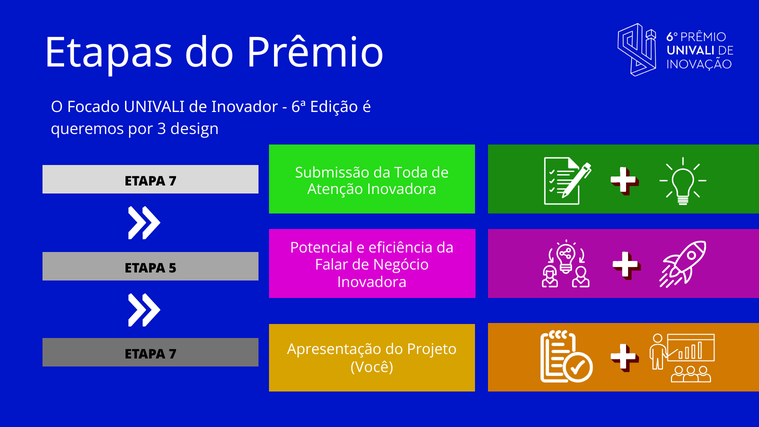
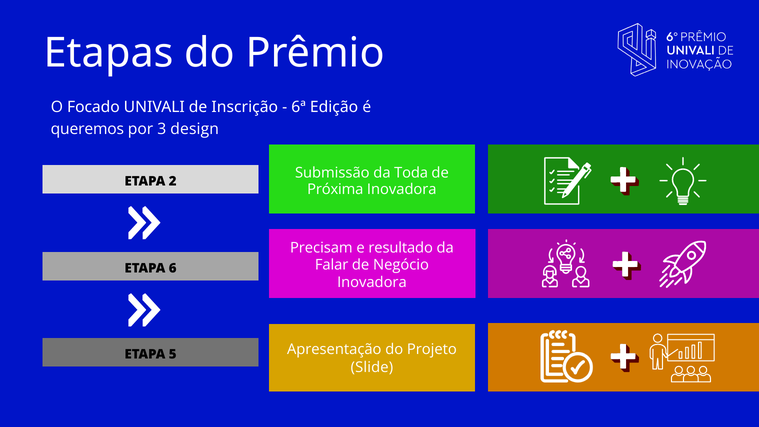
Inovador: Inovador -> Inscrição (245, 107)
7: 7 -> 2 (173, 181)
Atenção: Atenção -> Próxima (335, 190)
Potencial: Potencial -> Precisam (321, 248)
eficiência: eficiência -> resultado (401, 248)
5: 5 -> 6 (173, 268)
7: 7 -> 5 (173, 354)
Você: Você -> Slide (372, 367)
